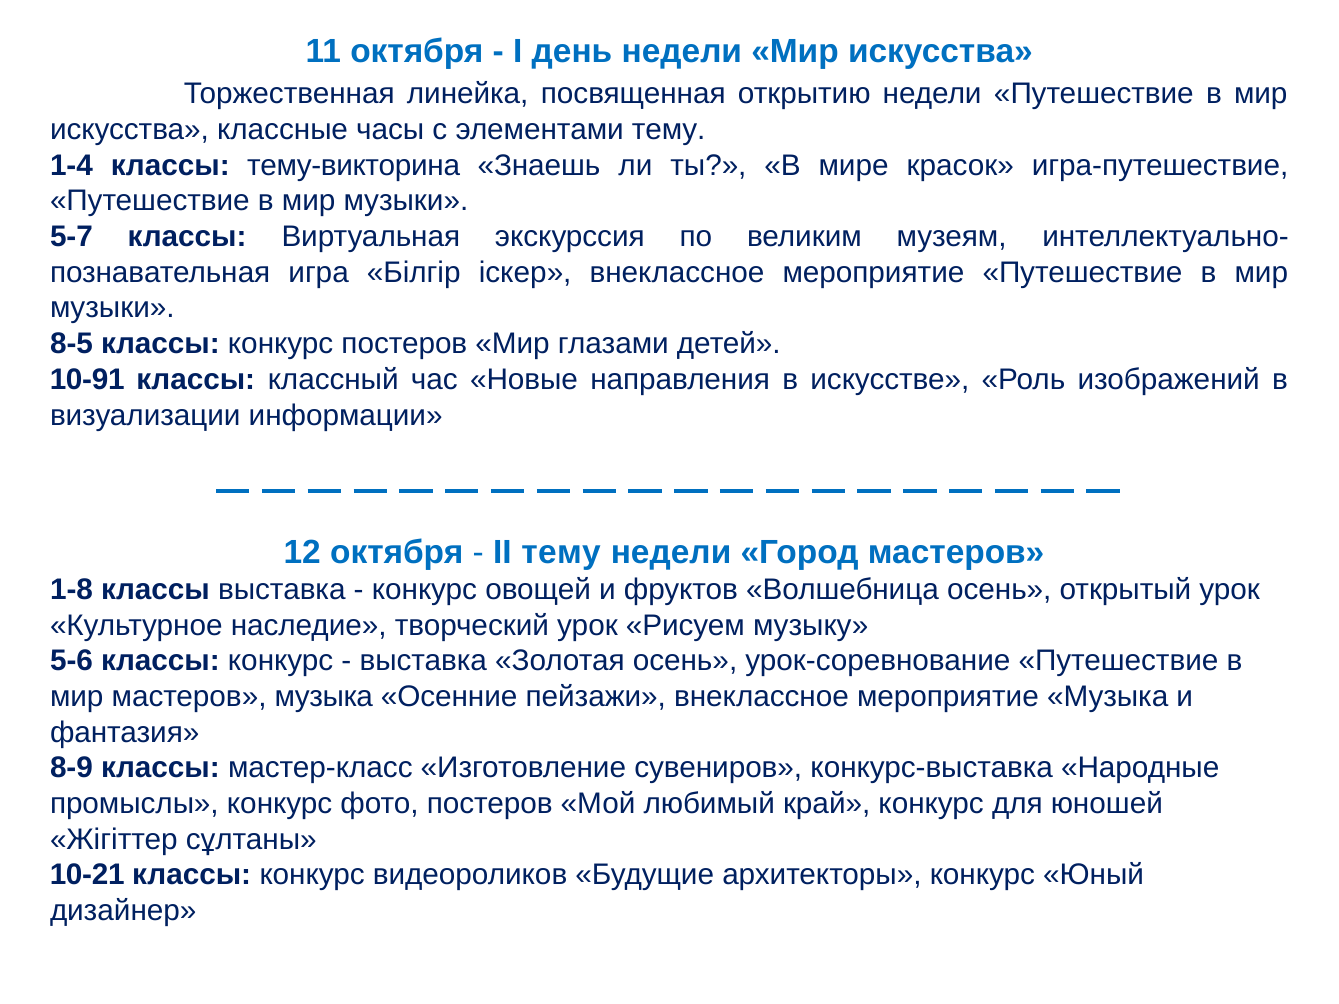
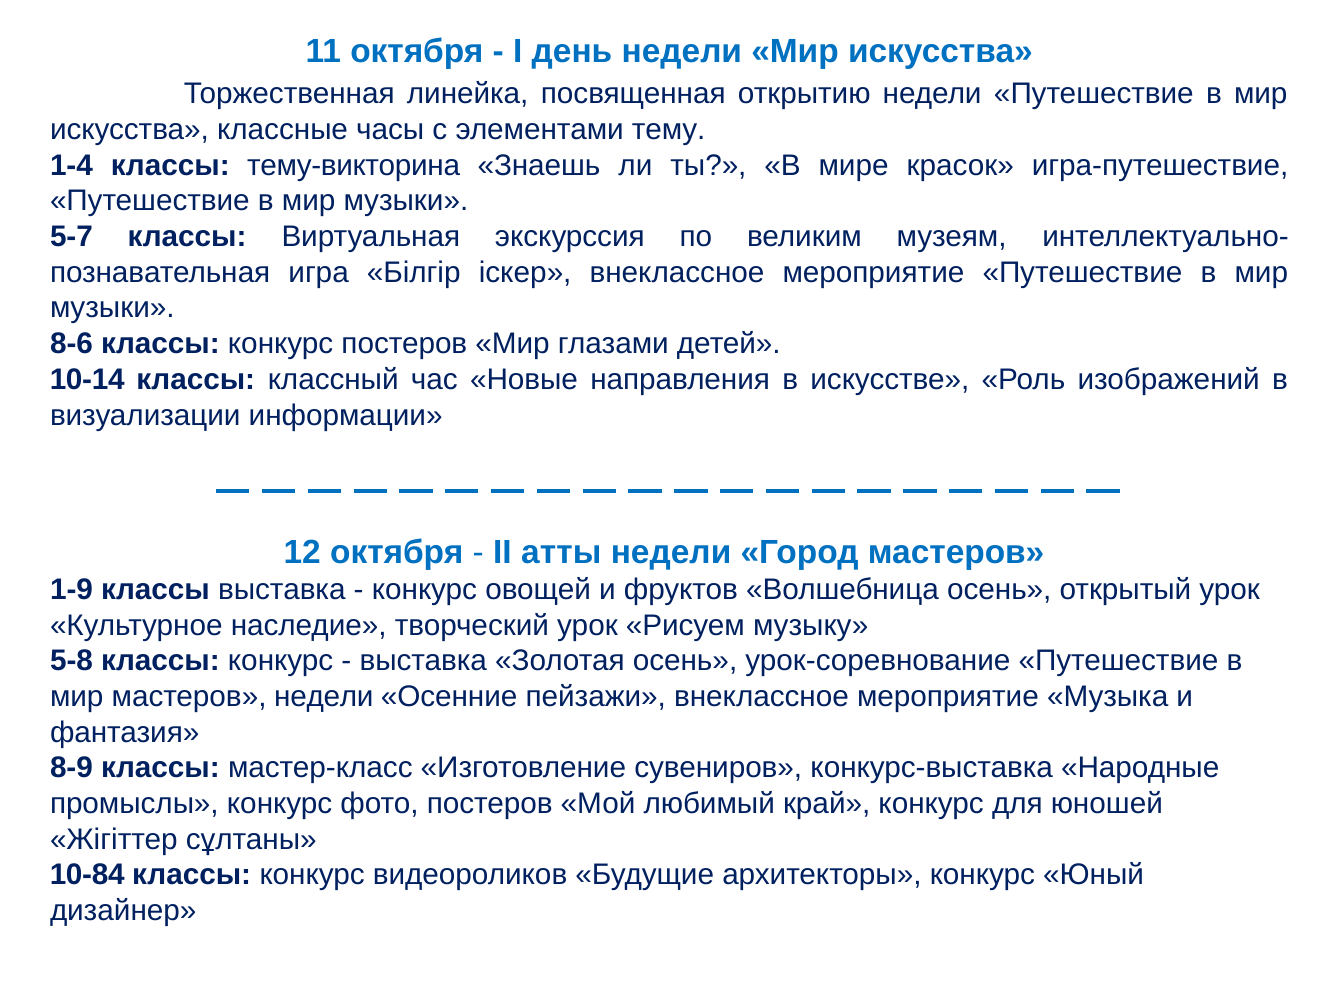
8-5: 8-5 -> 8-6 (71, 344)
10-91: 10-91 -> 10-14 (87, 380)
ІІ тему: тему -> атты (561, 552)
1-8: 1-8 -> 1-9 (71, 590)
5-6: 5-6 -> 5-8 (71, 661)
мастеров музыка: музыка -> недели (324, 697)
10-21: 10-21 -> 10-84 (87, 875)
